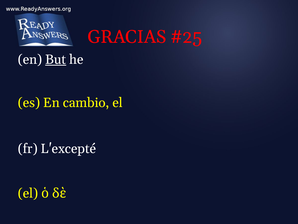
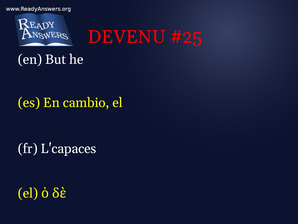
GRACIAS: GRACIAS -> DEVENU (127, 37)
But underline: present -> none (56, 59)
L'excepté: L'excepté -> L'capaces (69, 148)
